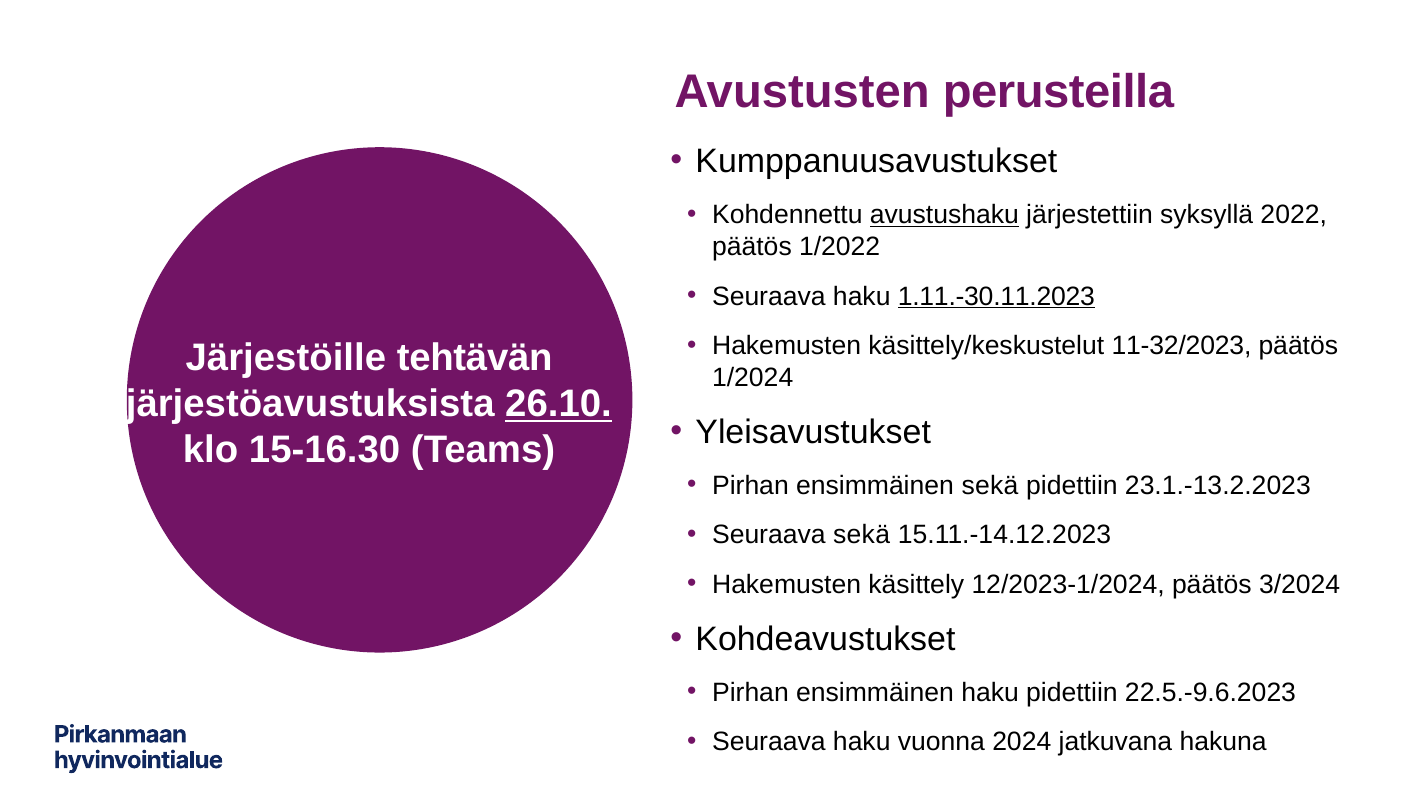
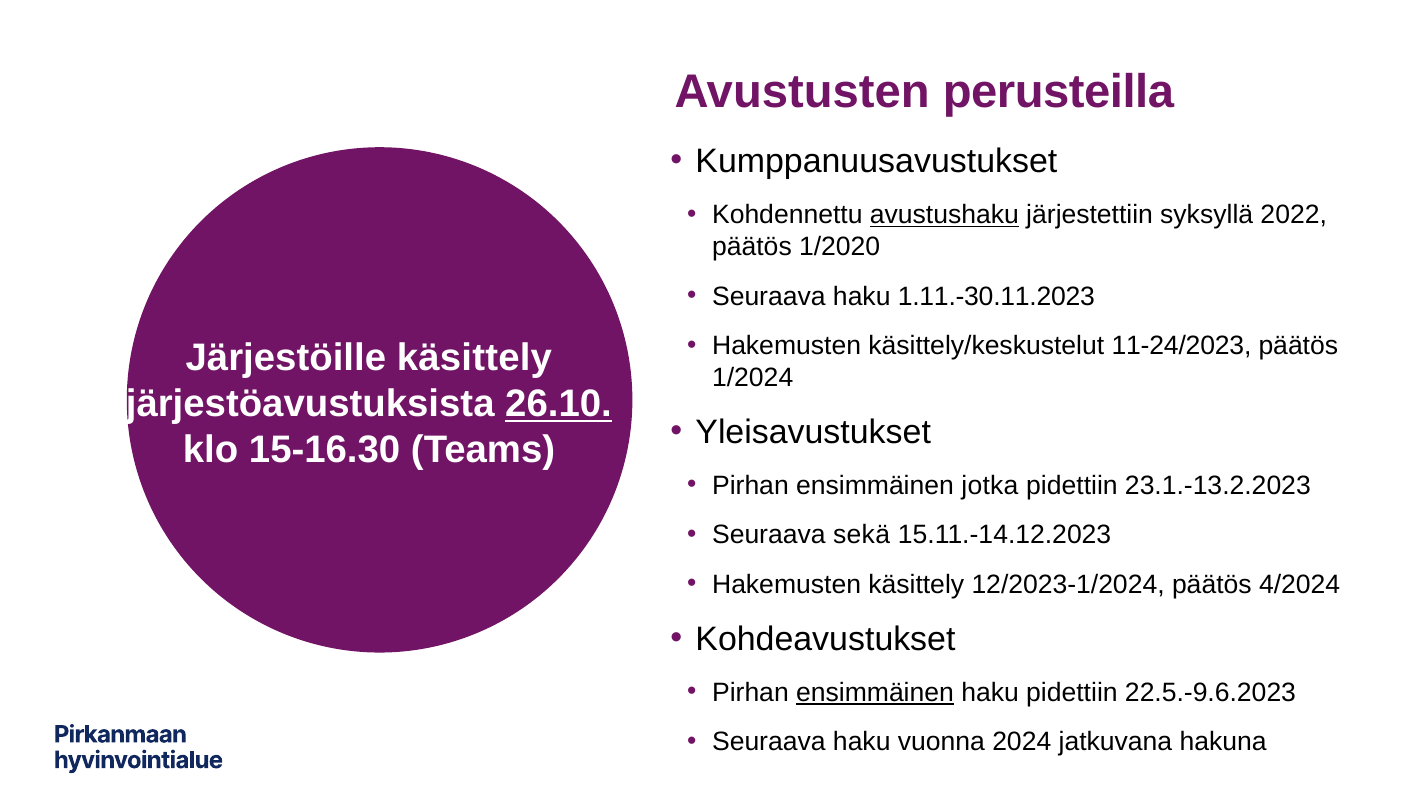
1/2022: 1/2022 -> 1/2020 (840, 247)
1.11.-30.11.2023 underline: present -> none (996, 296)
11-32/2023: 11-32/2023 -> 11-24/2023 (1181, 346)
Järjestöille tehtävän: tehtävän -> käsittely (474, 358)
ensimmäinen sekä: sekä -> jotka (990, 486)
3/2024: 3/2024 -> 4/2024 (1300, 585)
ensimmäinen underline: none -> present (875, 693)
